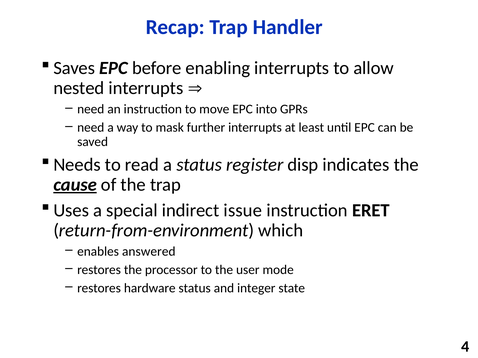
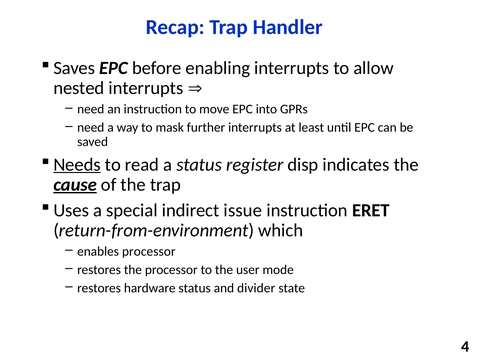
Needs underline: none -> present (77, 165)
enables answered: answered -> processor (149, 252)
integer: integer -> divider (256, 289)
